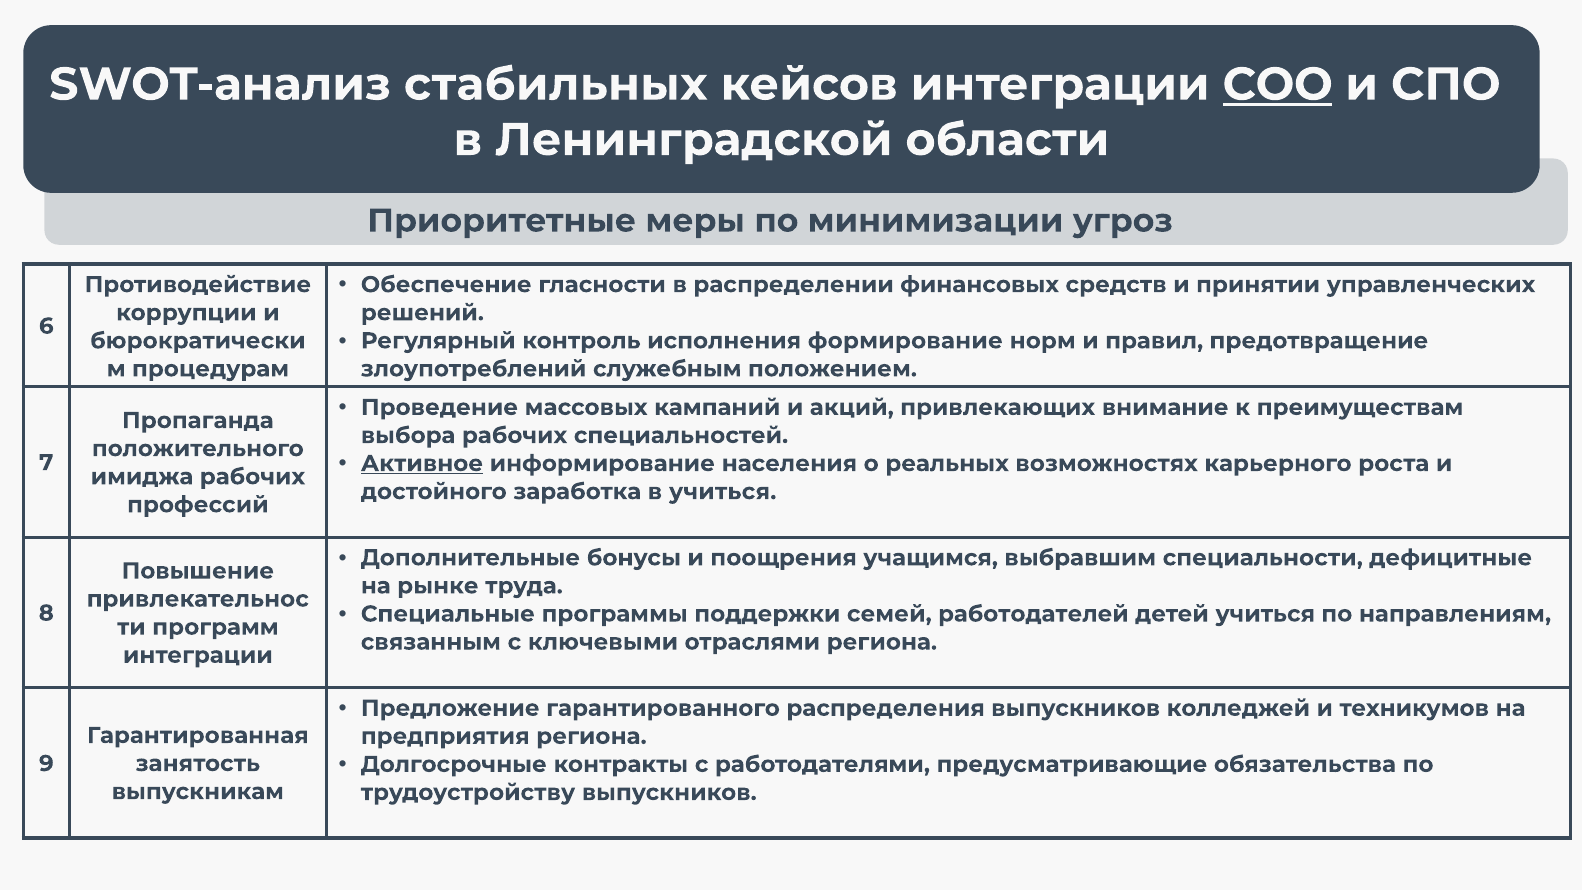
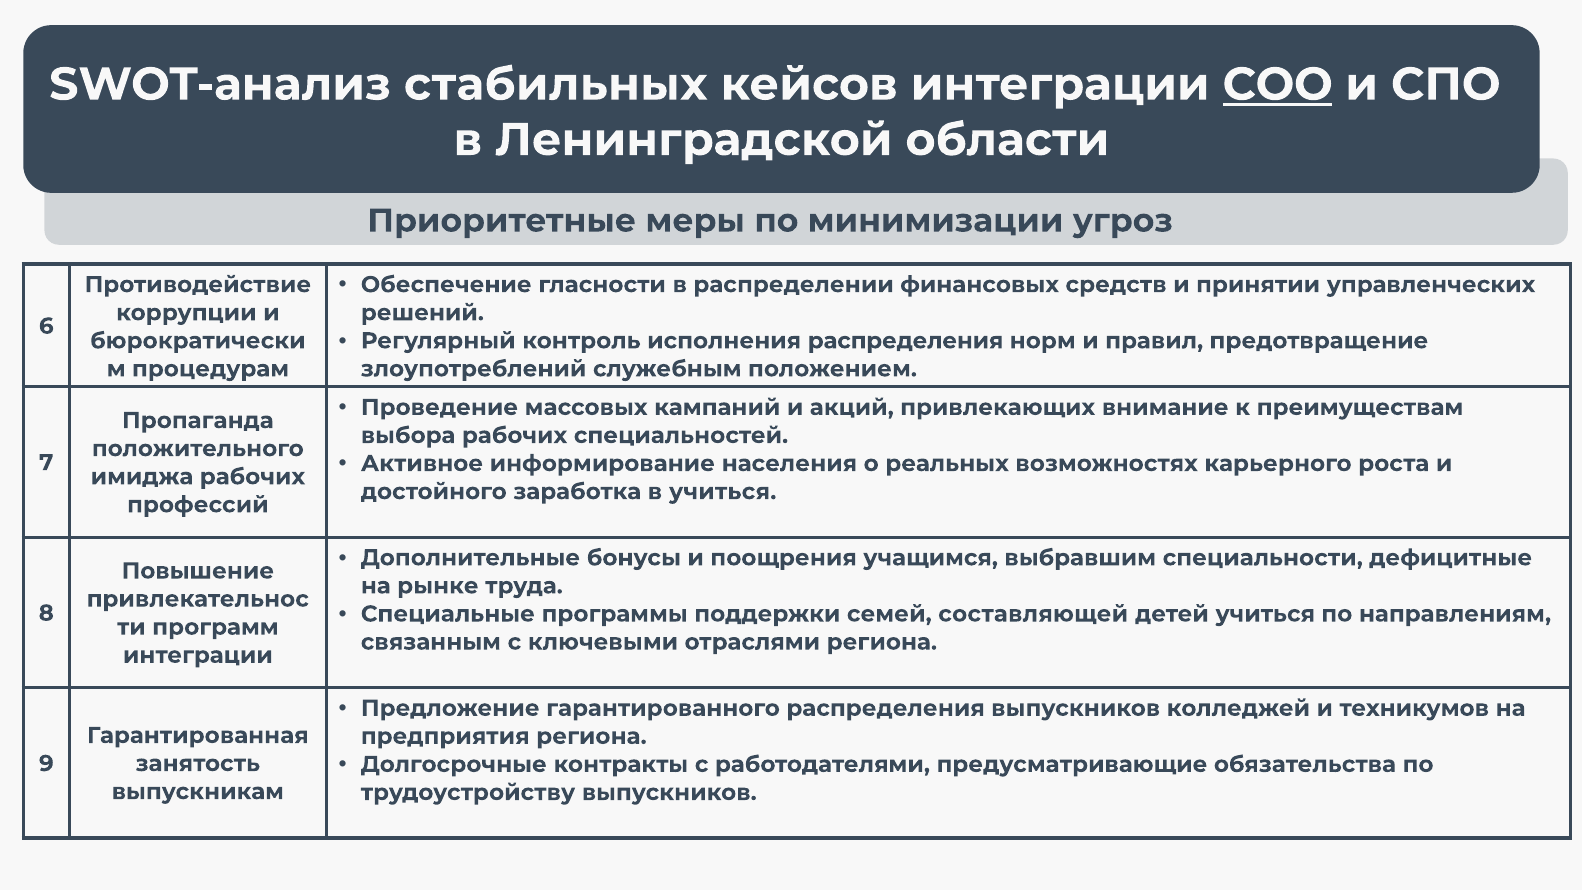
исполнения формирование: формирование -> распределения (906, 341)
Активное underline: present -> none (422, 463)
работодателей: работодателей -> составляющей (1033, 614)
